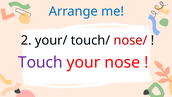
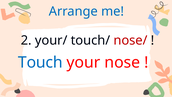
Touch colour: purple -> blue (40, 62)
